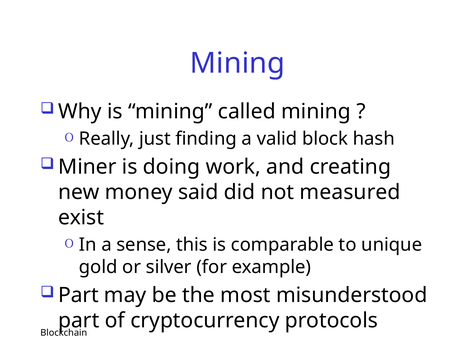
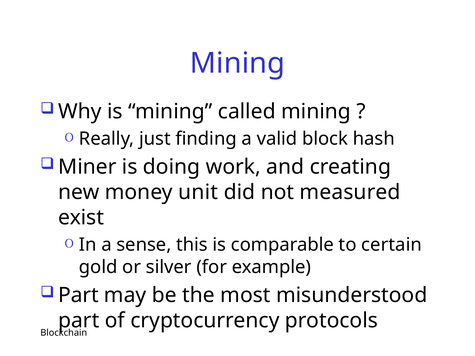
said: said -> unit (198, 192)
unique: unique -> certain (392, 245)
